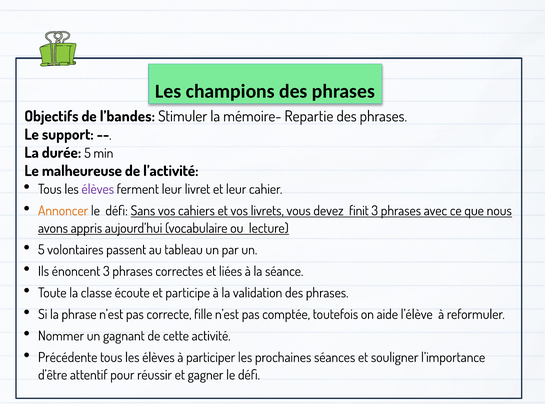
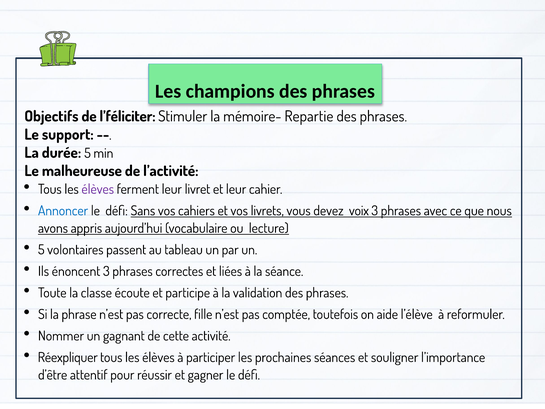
l’bandes: l’bandes -> l’féliciter (127, 116)
Annoncer colour: orange -> blue (63, 211)
finit: finit -> voix (359, 211)
Précédente: Précédente -> Réexpliquer (68, 357)
